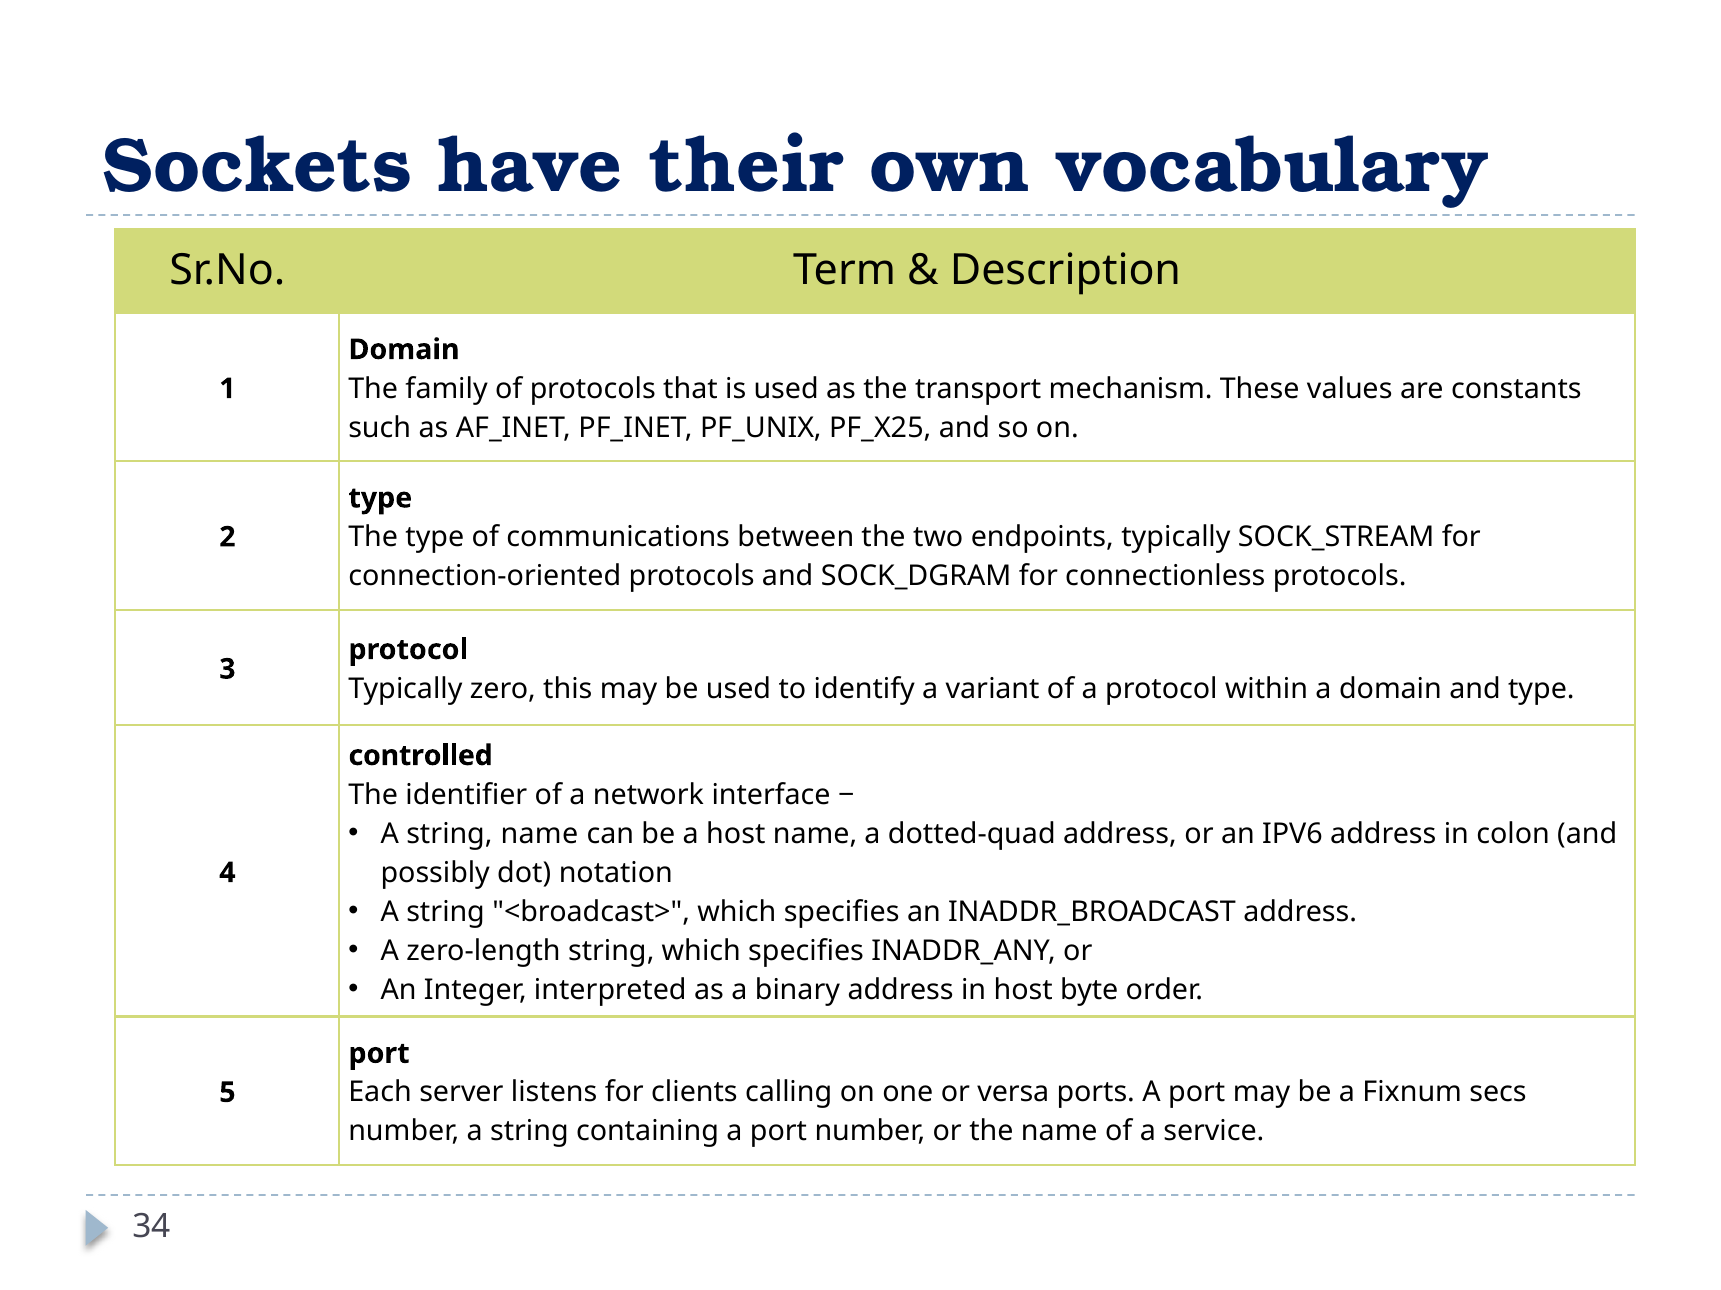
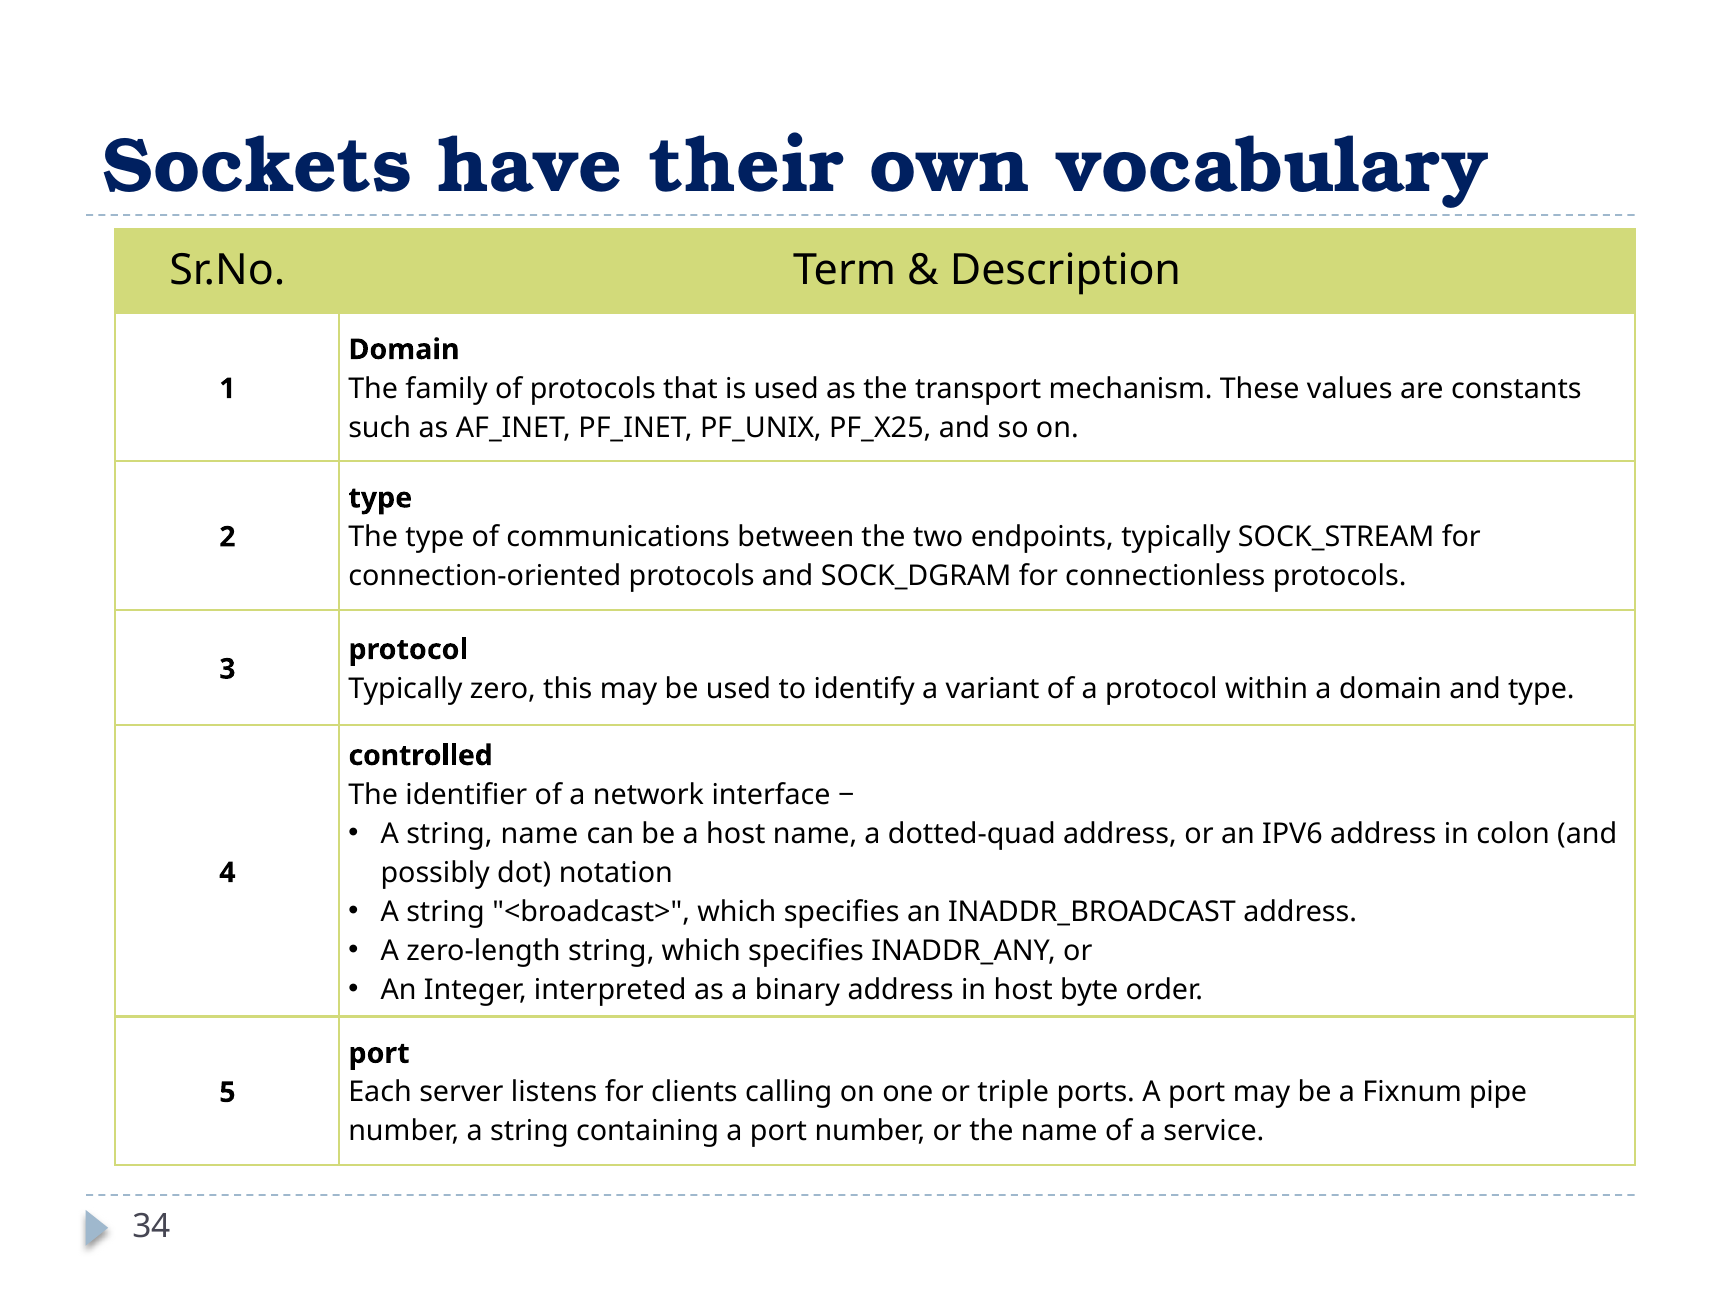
versa: versa -> triple (1013, 1093)
secs: secs -> pipe (1498, 1093)
